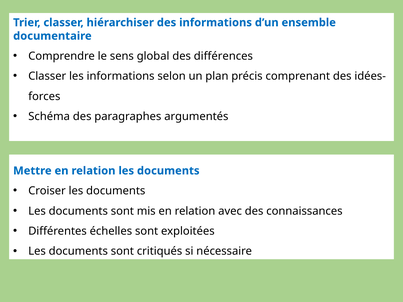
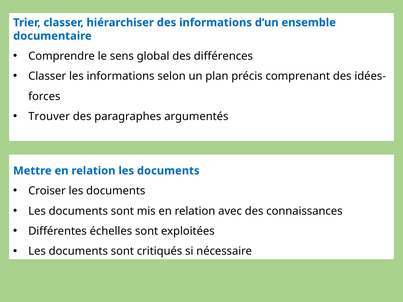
Schéma: Schéma -> Trouver (49, 117)
